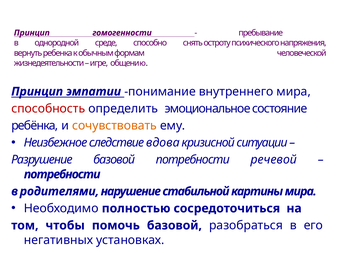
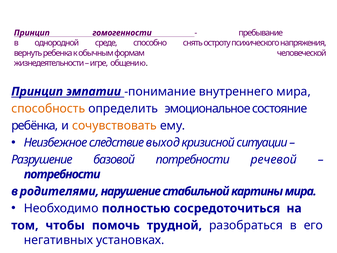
способность colour: red -> orange (48, 108)
вдова: вдова -> выход (163, 143)
помочь базовой: базовой -> трудной (174, 225)
